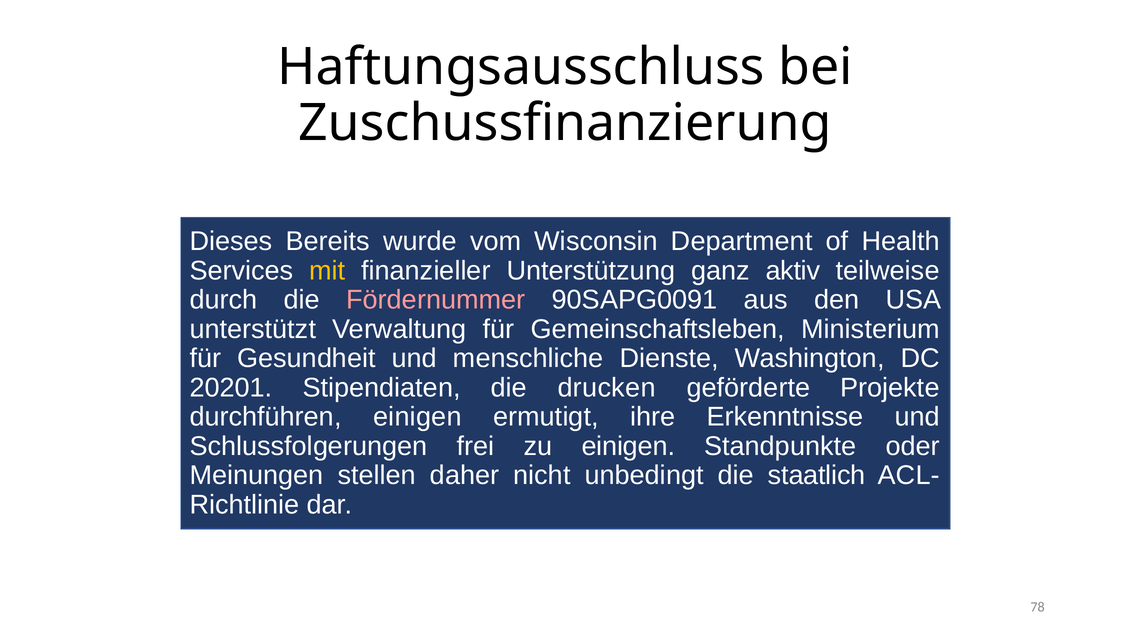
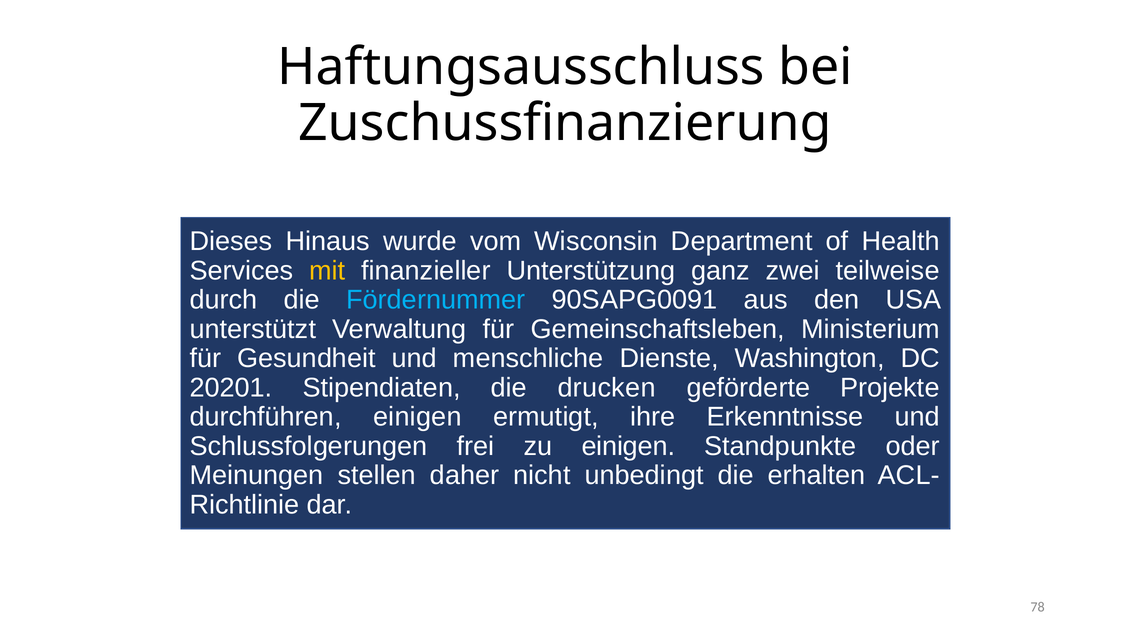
Bereits: Bereits -> Hinaus (328, 241)
aktiv: aktiv -> zwei (793, 271)
Fördernummer colour: pink -> light blue (436, 300)
staatlich: staatlich -> erhalten (817, 475)
